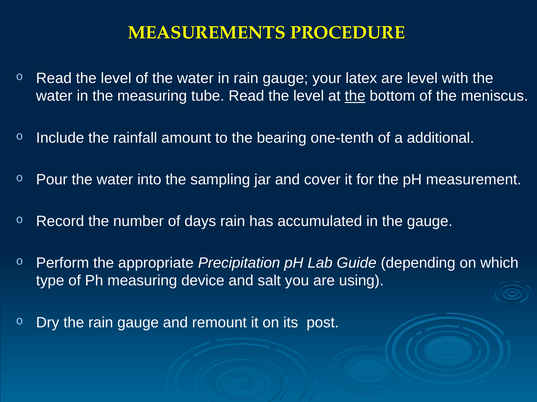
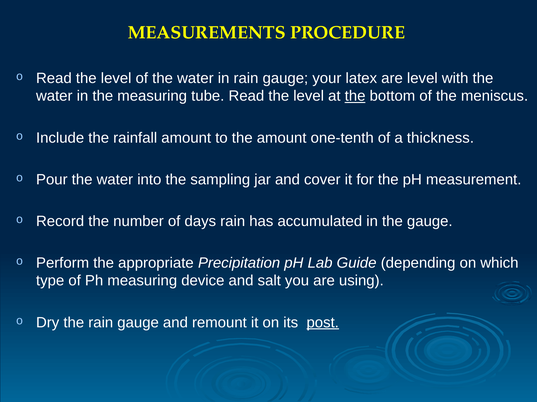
the bearing: bearing -> amount (282, 138)
additional: additional -> thickness (440, 138)
post underline: none -> present (323, 323)
